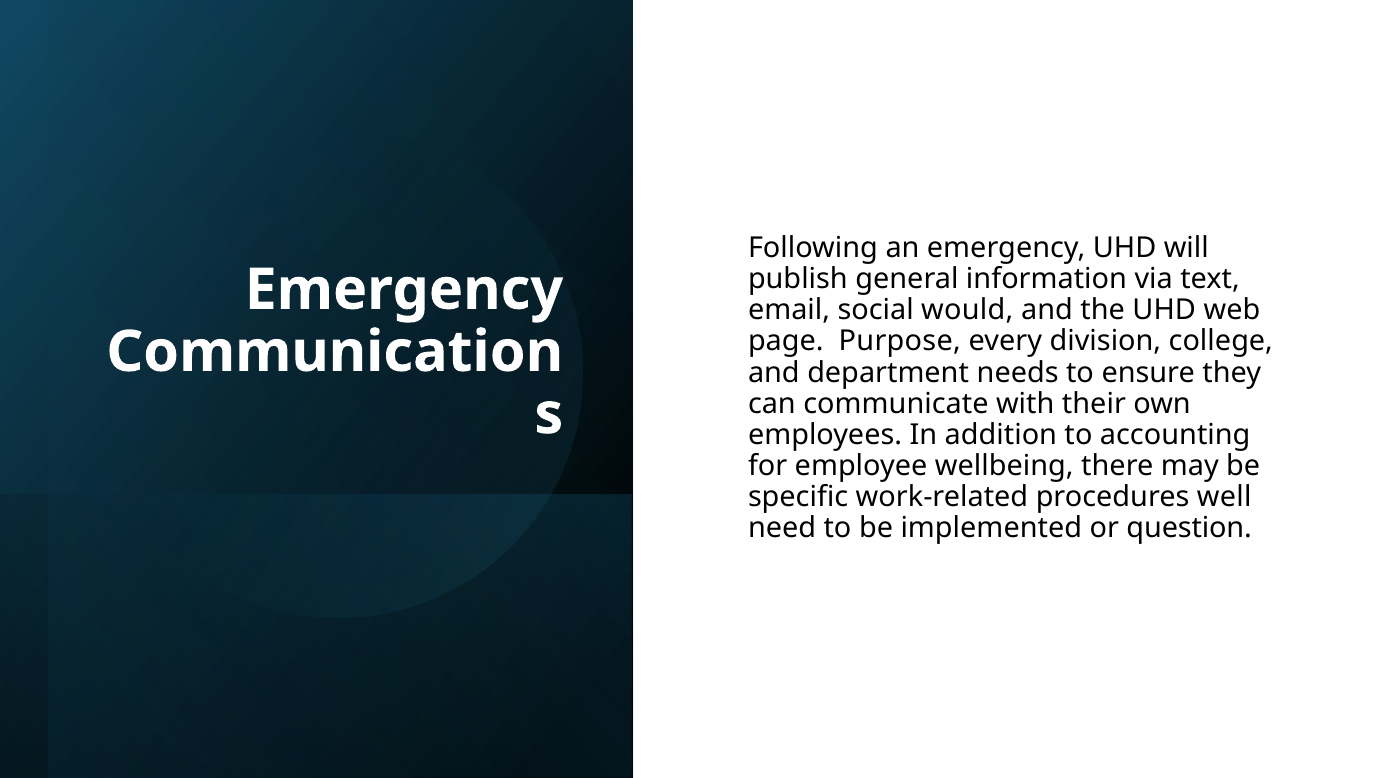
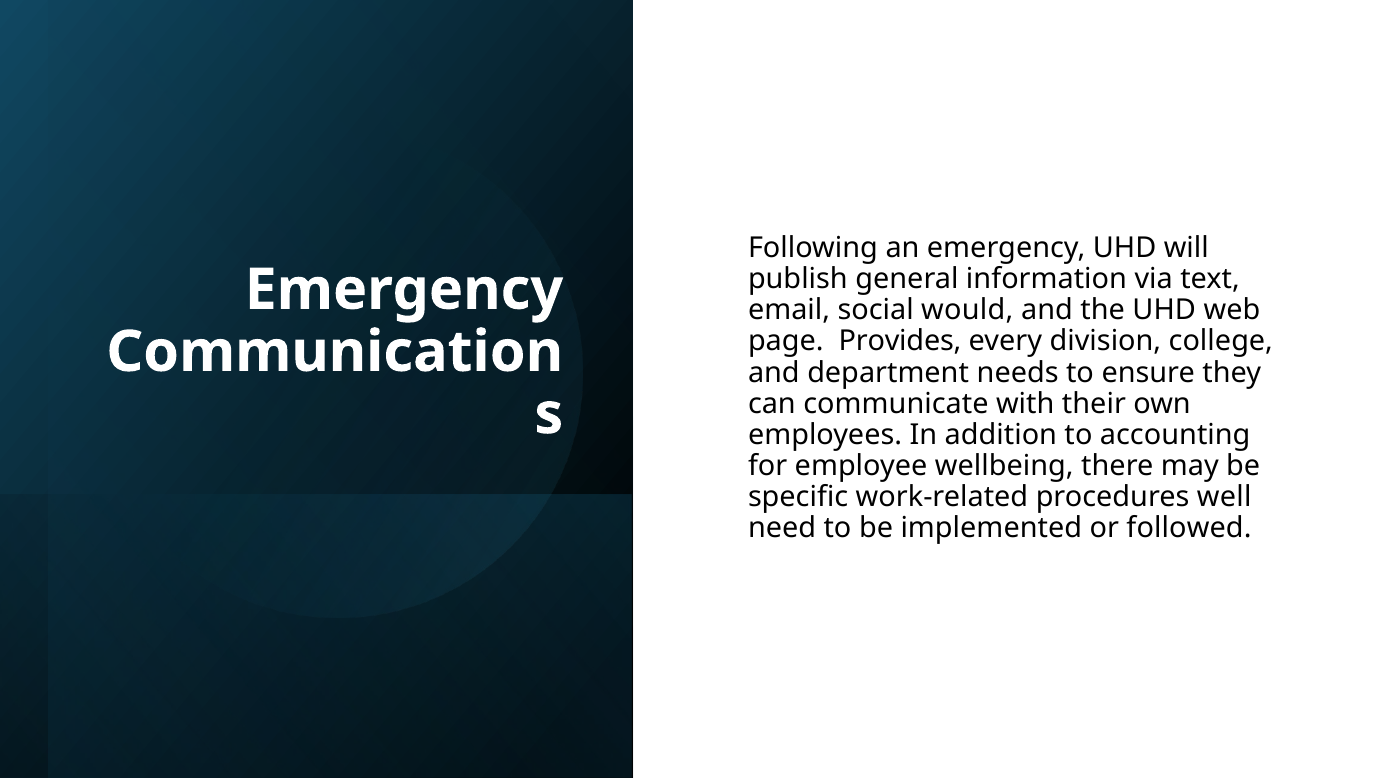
Purpose: Purpose -> Provides (900, 341)
question: question -> followed (1189, 528)
